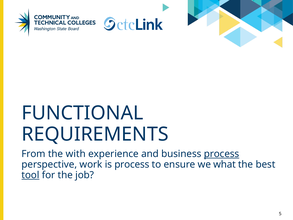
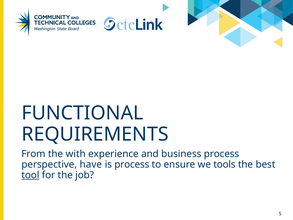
process underline: present -> none (222, 154)
work: work -> have (91, 164)
what: what -> tools (225, 164)
